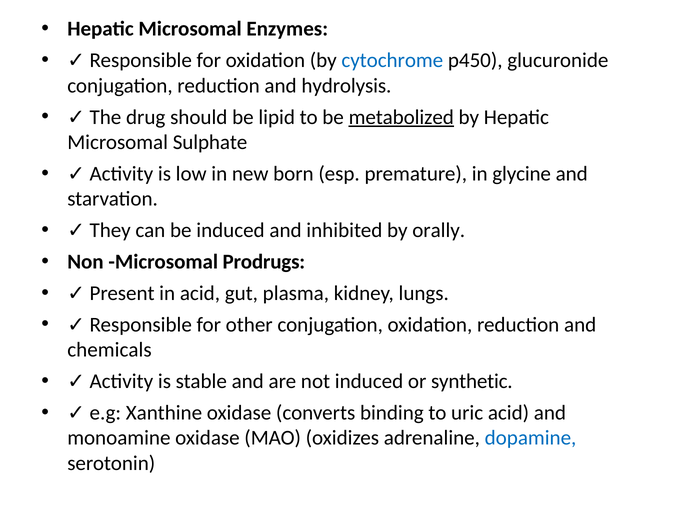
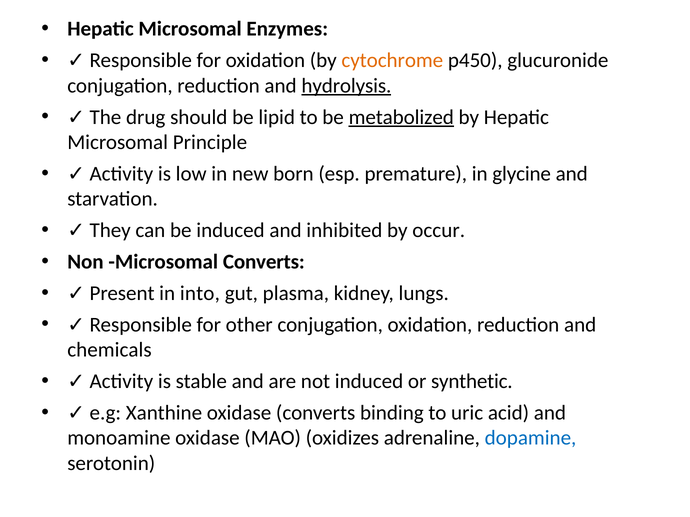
cytochrome colour: blue -> orange (392, 60)
hydrolysis underline: none -> present (346, 86)
Sulphate: Sulphate -> Principle (210, 143)
orally: orally -> occur (439, 231)
Microsomal Prodrugs: Prodrugs -> Converts (264, 262)
in acid: acid -> into (200, 294)
